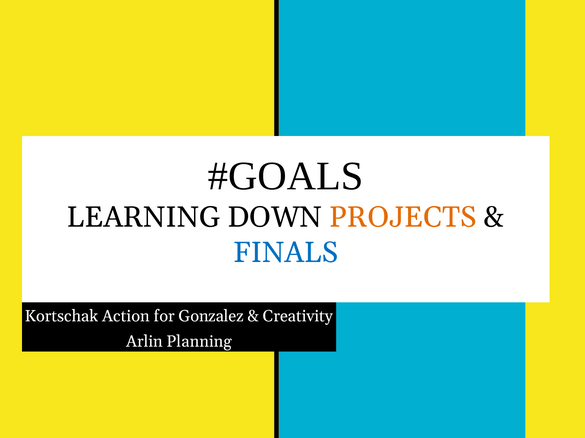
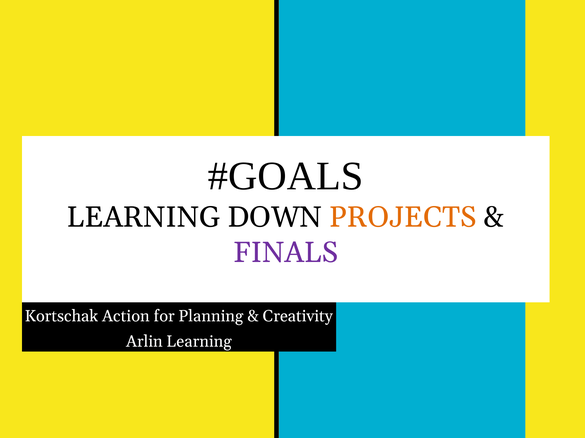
FINALS colour: blue -> purple (286, 253)
Gonzalez: Gonzalez -> Planning (211, 317)
Arlin Planning: Planning -> Learning (199, 342)
